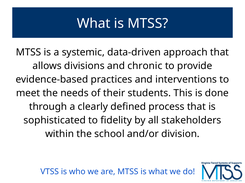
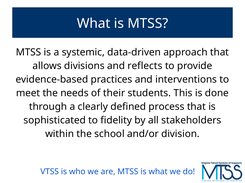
chronic: chronic -> reflects (145, 66)
